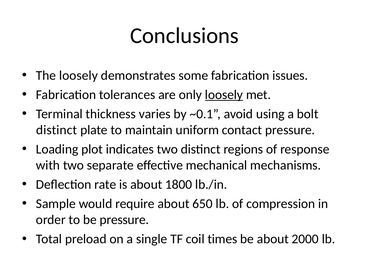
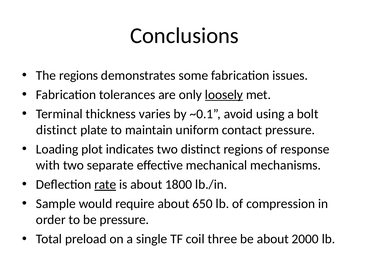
The loosely: loosely -> regions (79, 75)
rate underline: none -> present (105, 184)
times: times -> three (222, 239)
